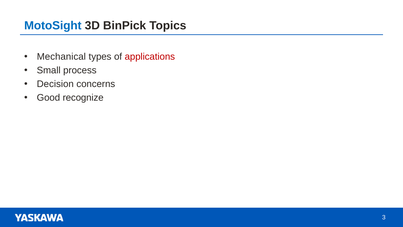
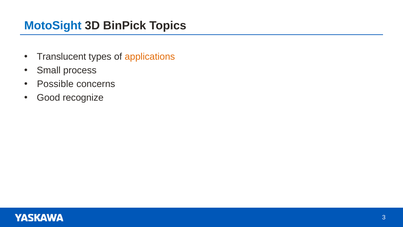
Mechanical: Mechanical -> Translucent (61, 57)
applications colour: red -> orange (150, 57)
Decision: Decision -> Possible (55, 84)
